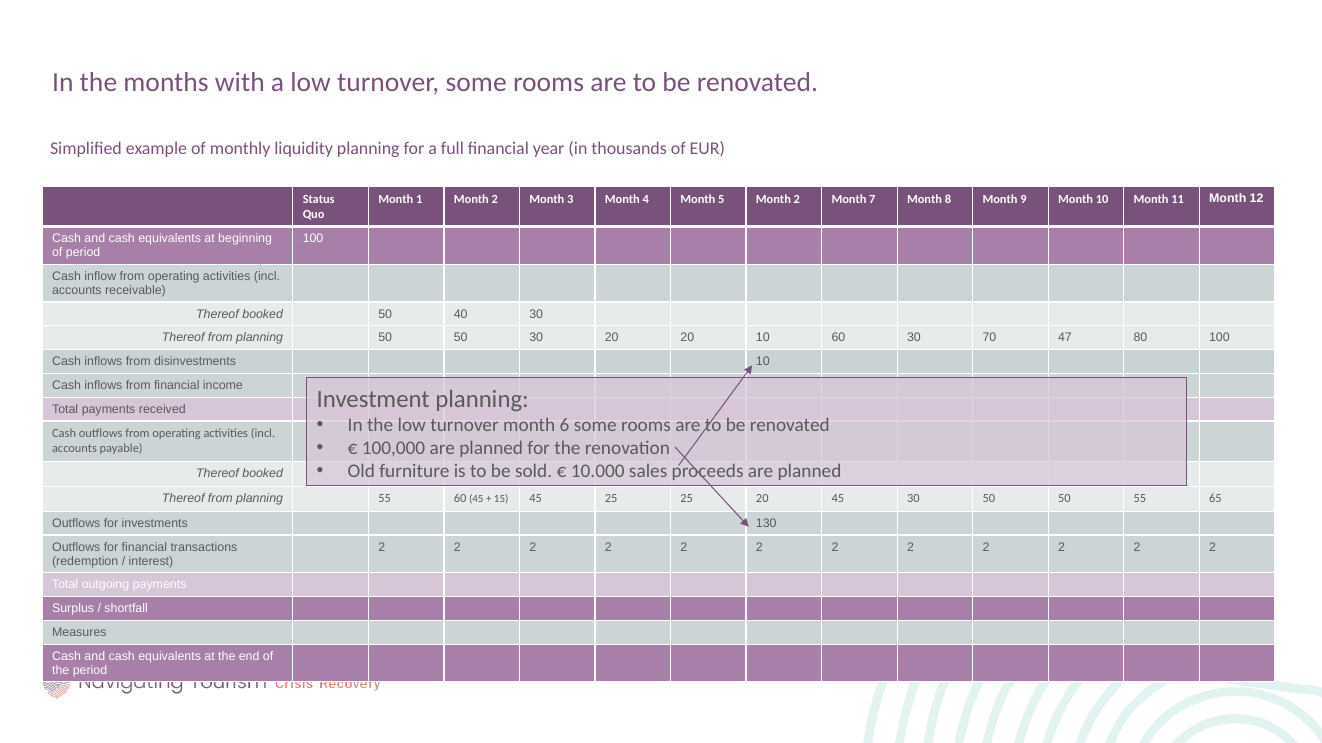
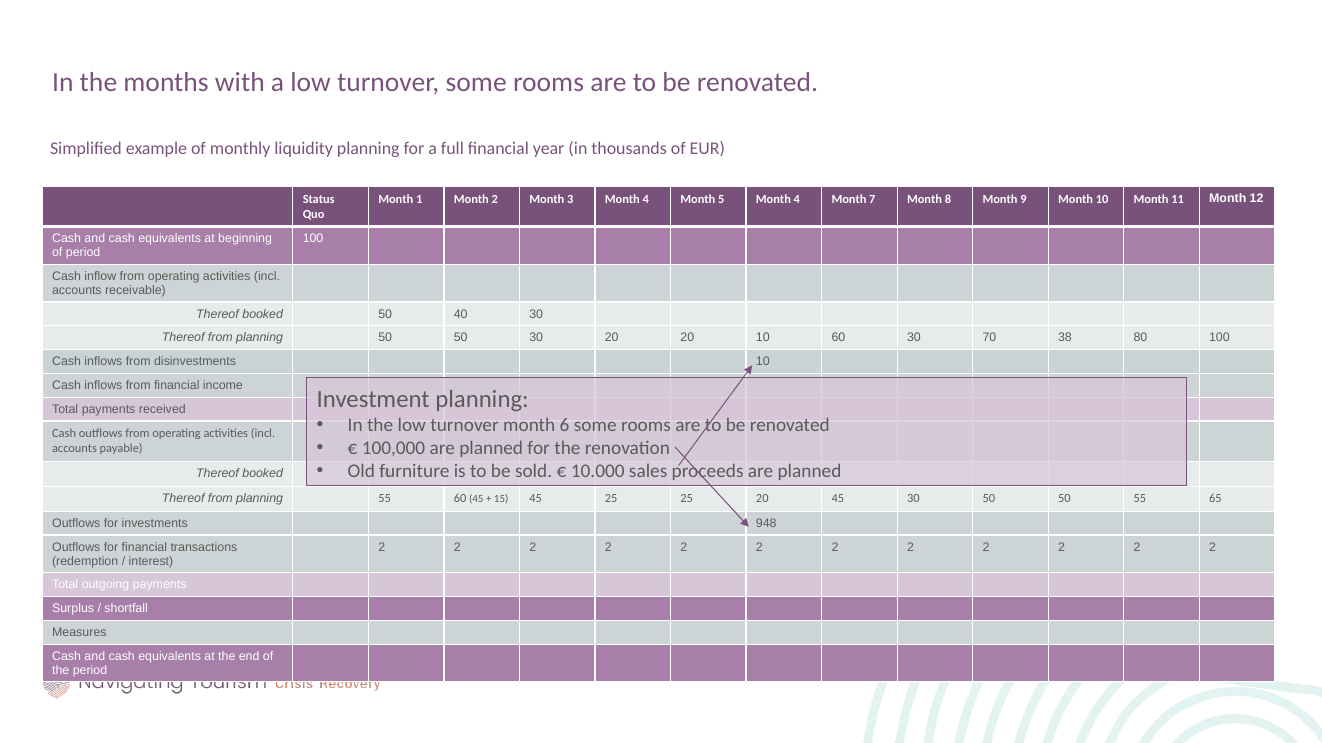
5 Month 2: 2 -> 4 (797, 199)
47: 47 -> 38 (1065, 338)
130: 130 -> 948 (766, 524)
